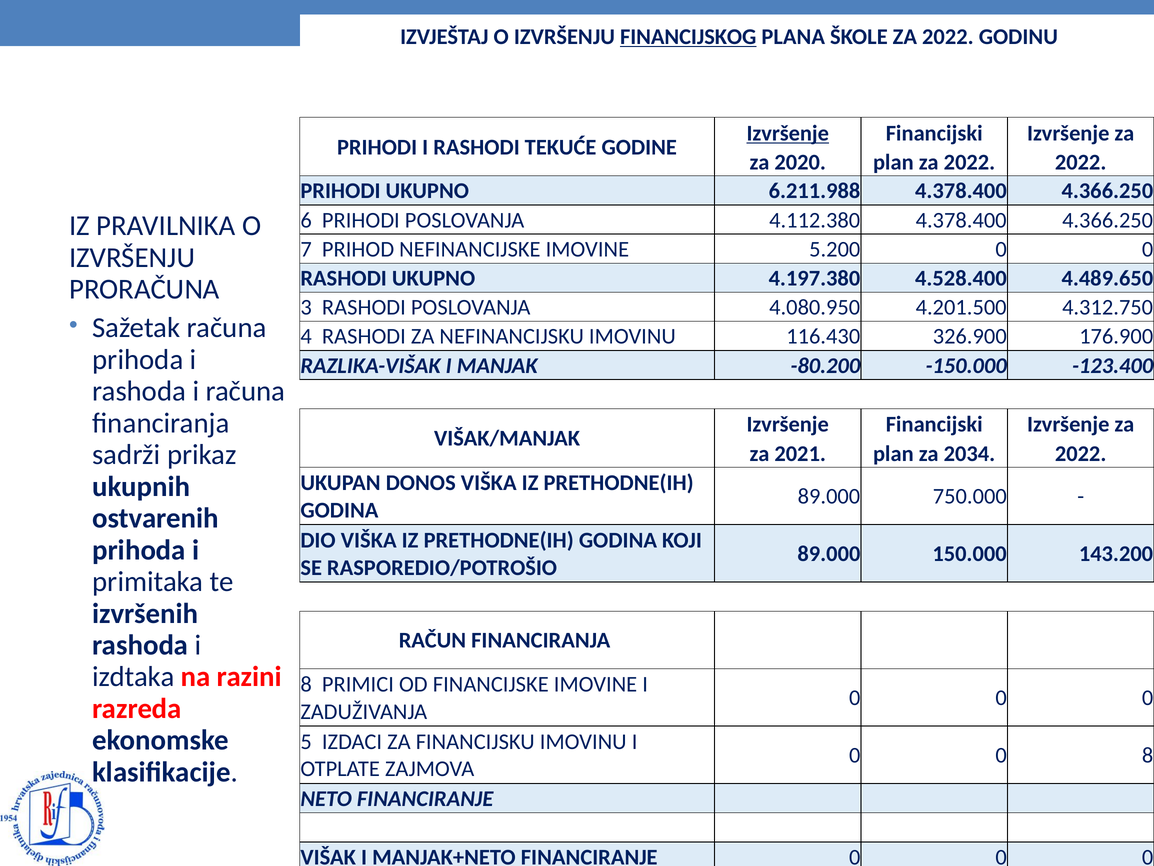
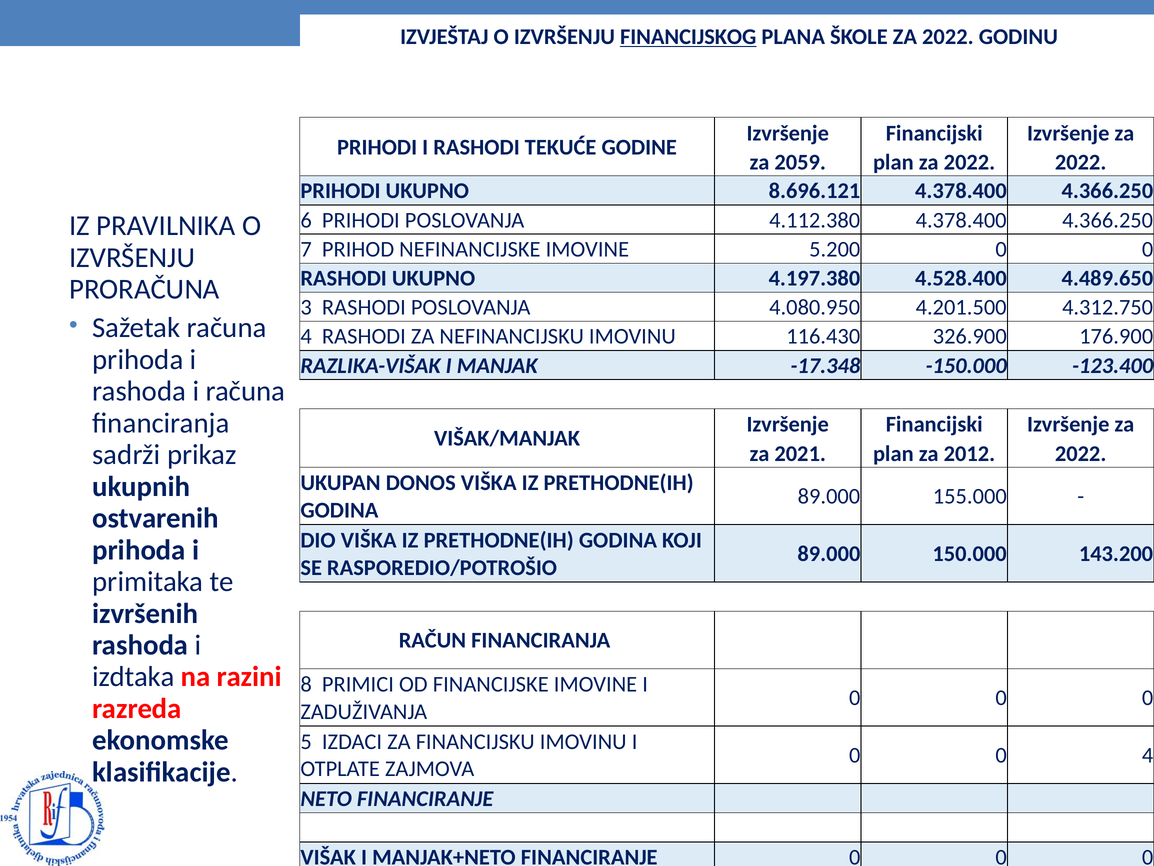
Izvršenje underline: present -> none (788, 133)
2020: 2020 -> 2059 (800, 162)
6.211.988: 6.211.988 -> 8.696.121 (814, 191)
-80.200: -80.200 -> -17.348 (825, 365)
2034: 2034 -> 2012 (969, 454)
750.000: 750.000 -> 155.000 (970, 496)
0 8: 8 -> 4 (1148, 755)
